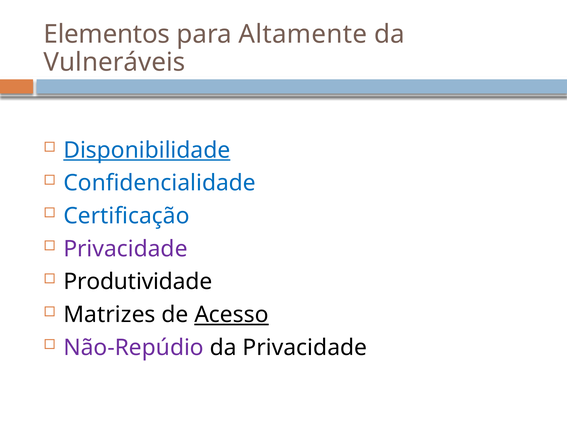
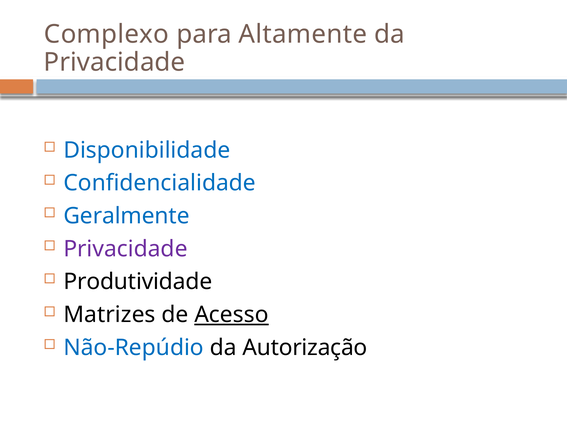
Elementos: Elementos -> Complexo (107, 34)
Vulneráveis: Vulneráveis -> Privacidade (114, 62)
Disponibilidade underline: present -> none (147, 150)
Certificação: Certificação -> Geralmente (127, 216)
Não-Repúdio colour: purple -> blue (134, 348)
da Privacidade: Privacidade -> Autorização (305, 348)
